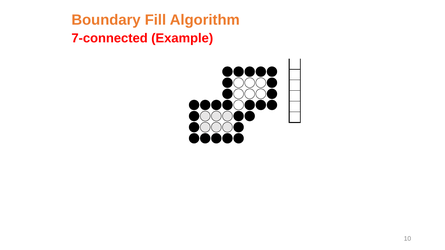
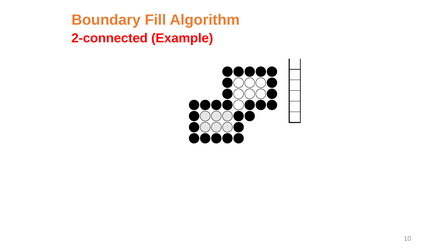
7-connected: 7-connected -> 2-connected (110, 38)
